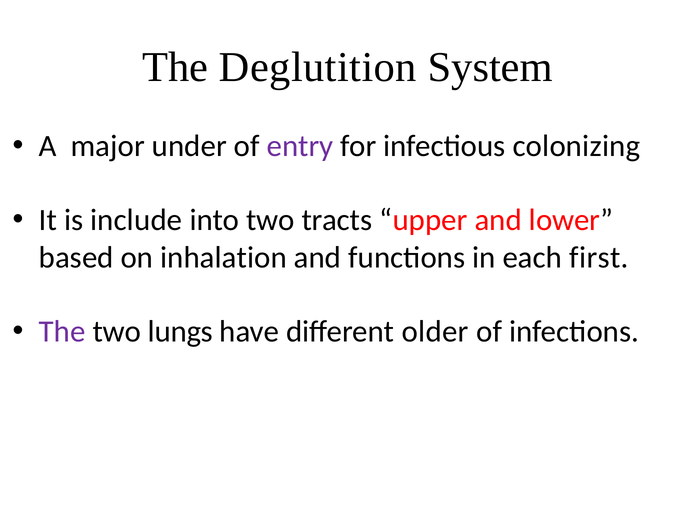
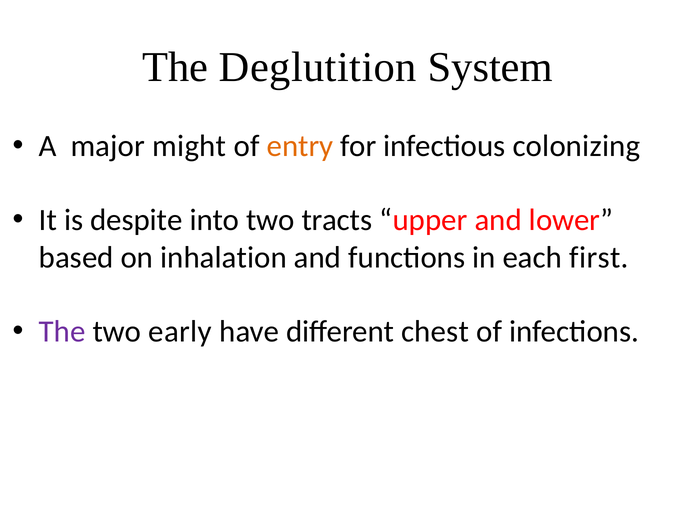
under: under -> might (189, 146)
entry colour: purple -> orange (300, 146)
include: include -> despite (136, 220)
lungs: lungs -> early (180, 332)
older: older -> chest (435, 332)
